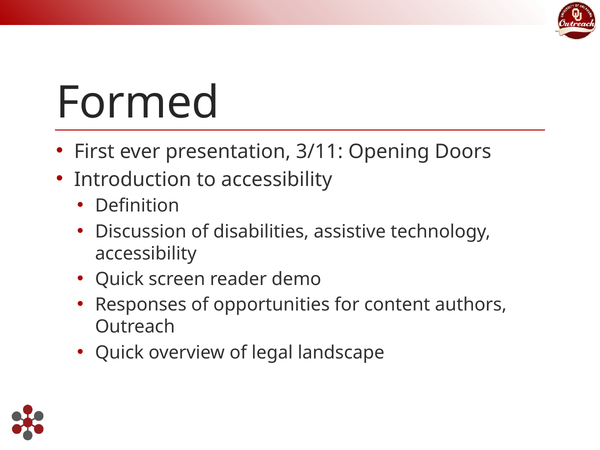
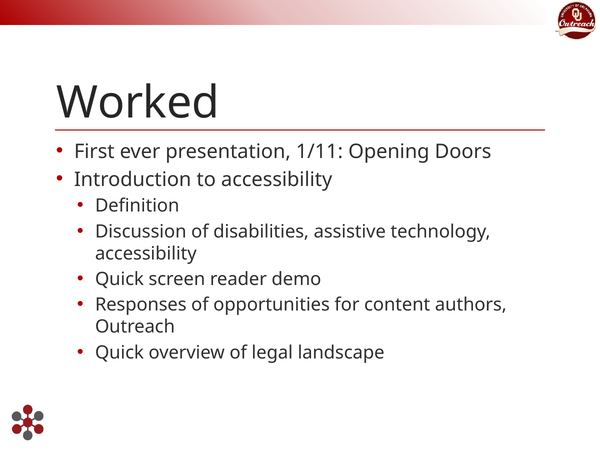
Formed: Formed -> Worked (138, 103)
3/11: 3/11 -> 1/11 (319, 151)
